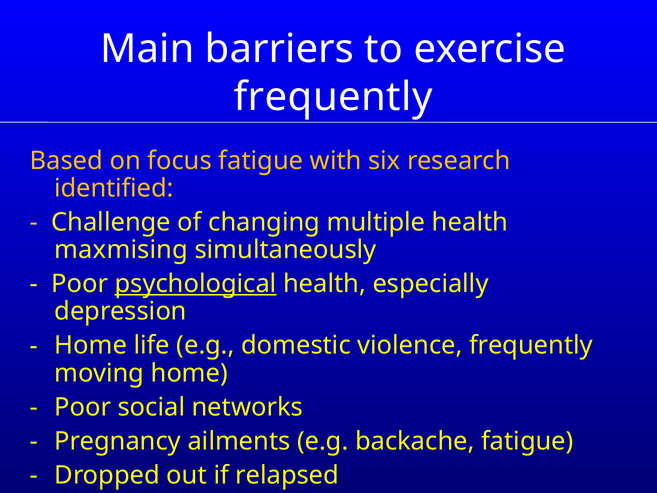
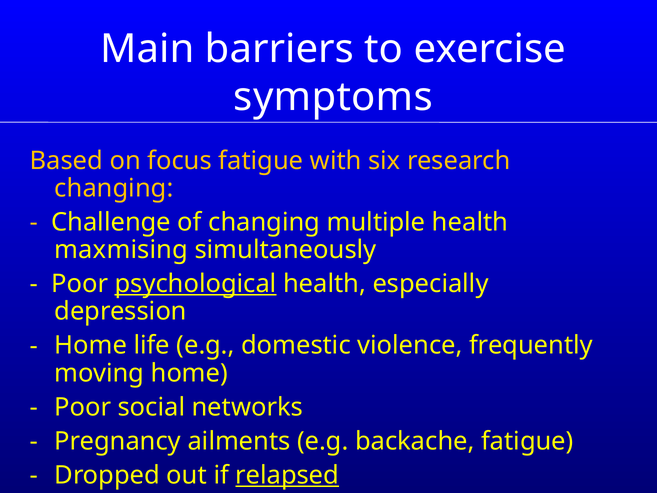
frequently: frequently -> symptoms (333, 97)
identified: identified -> changing (114, 188)
relapsed underline: none -> present (287, 475)
